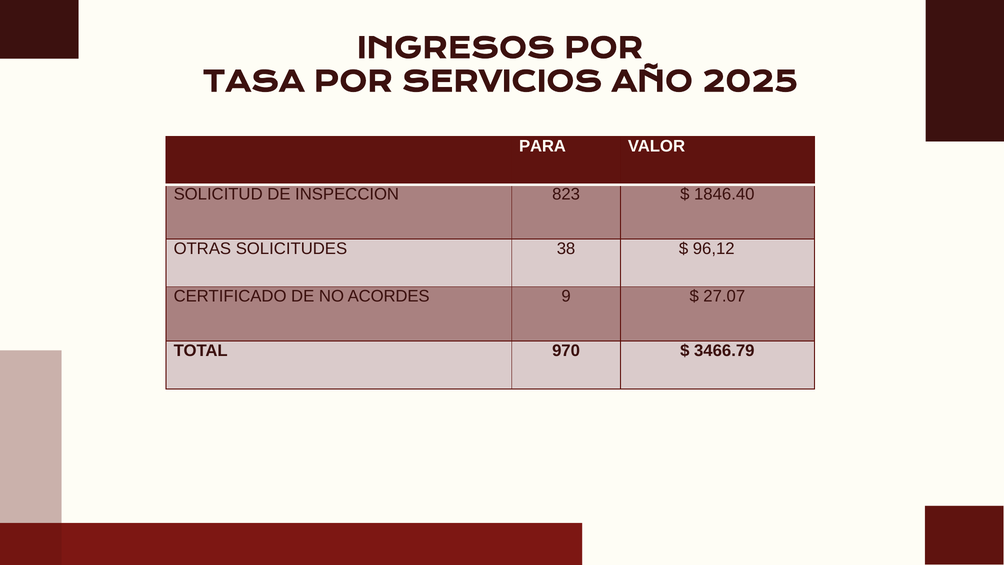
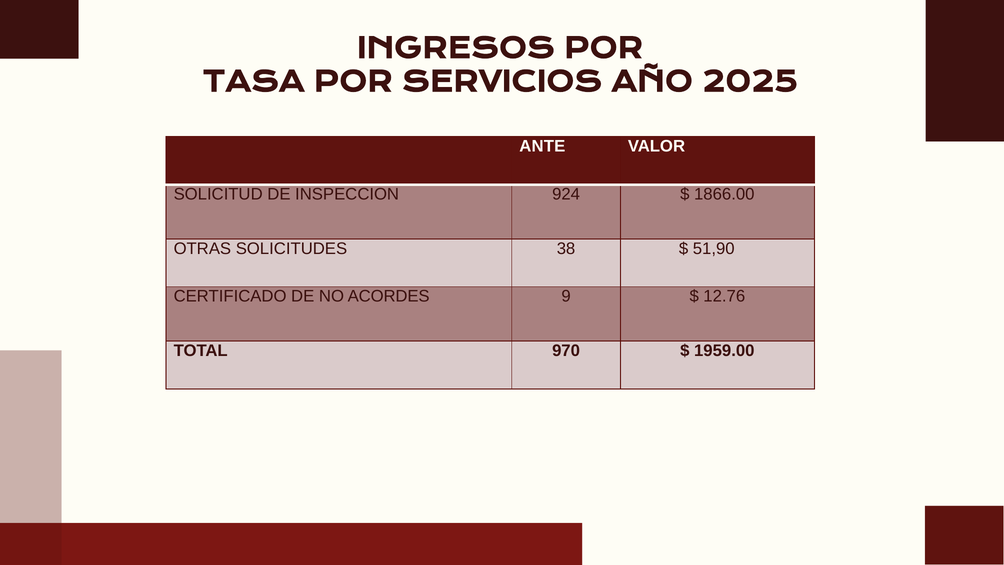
PARA: PARA -> ANTE (542, 146)
823: 823 -> 924 (566, 194)
1846.40: 1846.40 -> 1866.00 (724, 194)
96,12: 96,12 -> 51,90 (714, 248)
27.07: 27.07 -> 12.76 (724, 296)
3466.79: 3466.79 -> 1959.00 (724, 351)
